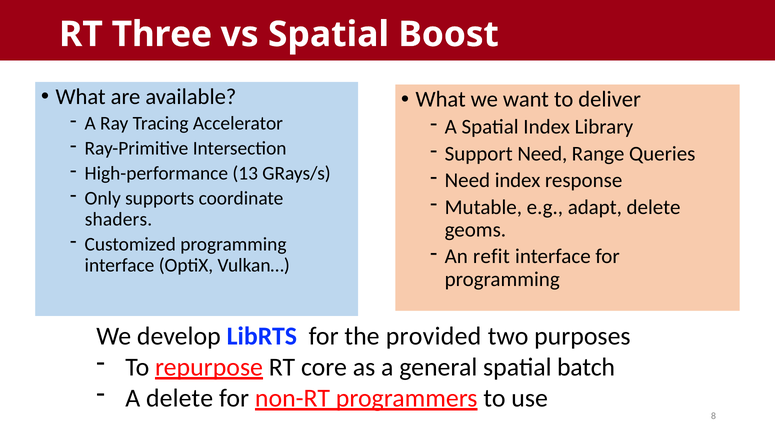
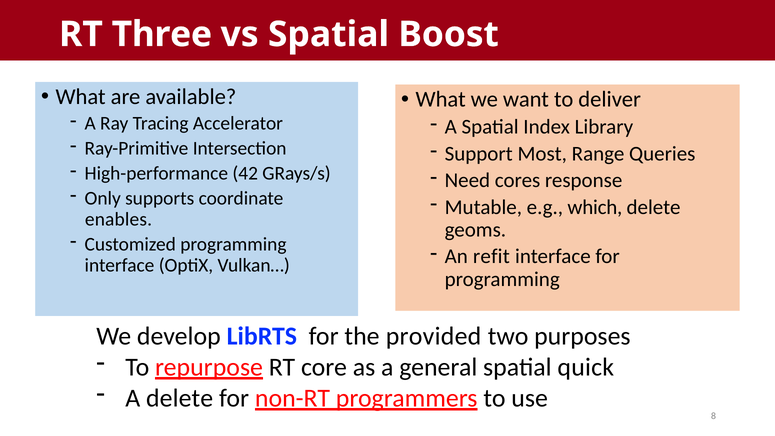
Support Need: Need -> Most (542, 154)
13: 13 -> 42 (245, 173)
Need index: index -> cores (518, 180)
adapt: adapt -> which (595, 207)
shaders: shaders -> enables (119, 219)
batch: batch -> quick (586, 367)
